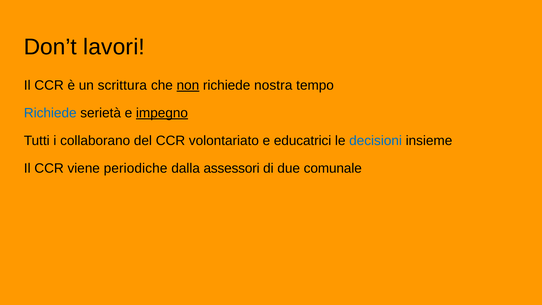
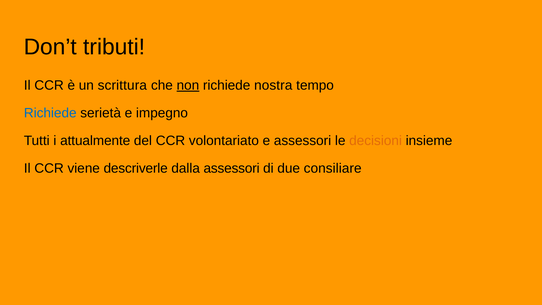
lavori: lavori -> tributi (114, 47)
impegno underline: present -> none (162, 113)
collaborano: collaborano -> attualmente (95, 141)
e educatrici: educatrici -> assessori (303, 141)
decisioni colour: blue -> orange (376, 141)
periodiche: periodiche -> descriverle (136, 168)
comunale: comunale -> consiliare (333, 168)
